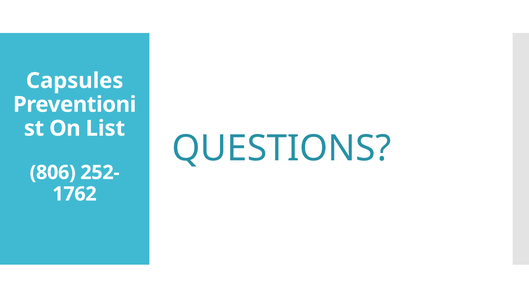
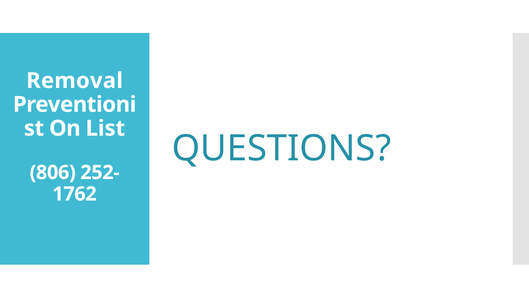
Capsules: Capsules -> Removal (75, 81)
